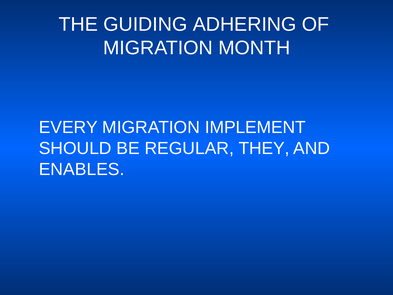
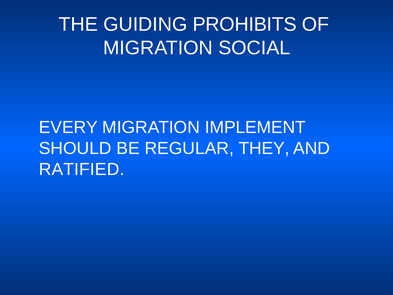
ADHERING: ADHERING -> PROHIBITS (245, 24)
MONTH: MONTH -> SOCIAL (254, 48)
ENABLES: ENABLES -> RATIFIED (82, 169)
